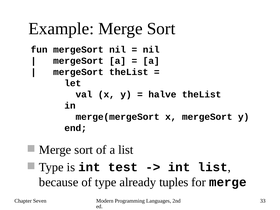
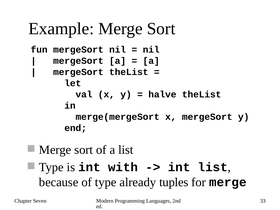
test: test -> with (123, 167)
